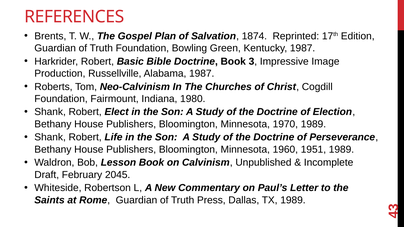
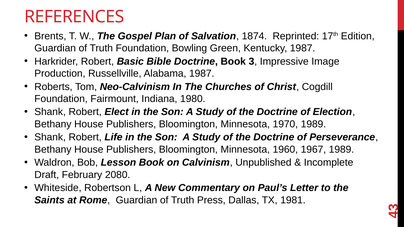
1951: 1951 -> 1967 (313, 150)
2045: 2045 -> 2080 (118, 175)
TX 1989: 1989 -> 1981 (293, 200)
